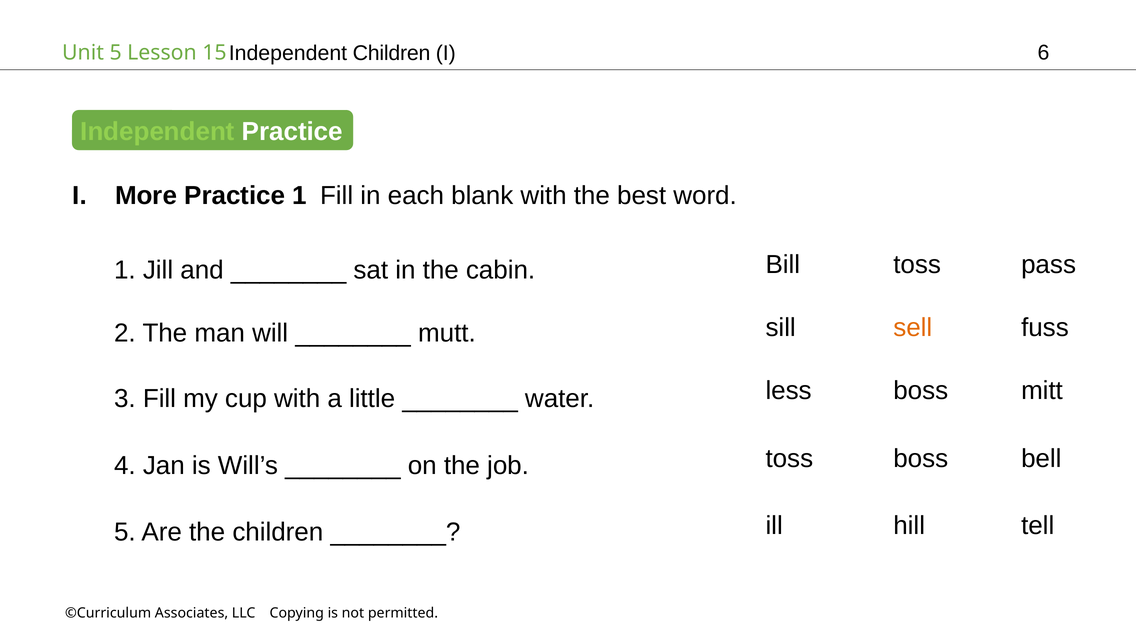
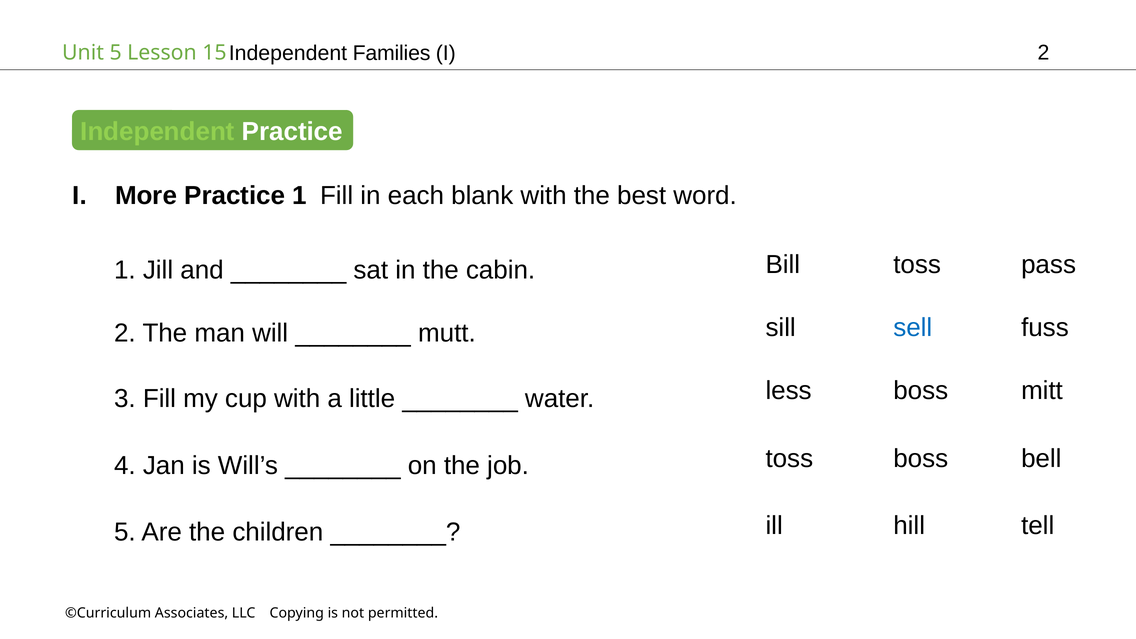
Independent Children: Children -> Families (392, 53)
6: 6 -> 2 (1044, 52)
sell colour: orange -> blue (913, 328)
